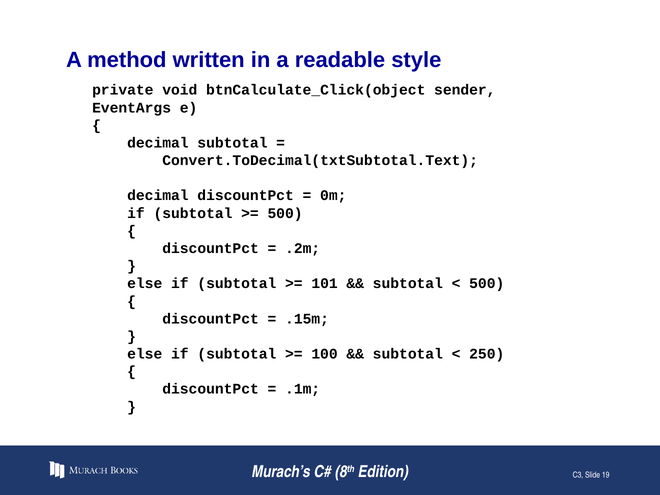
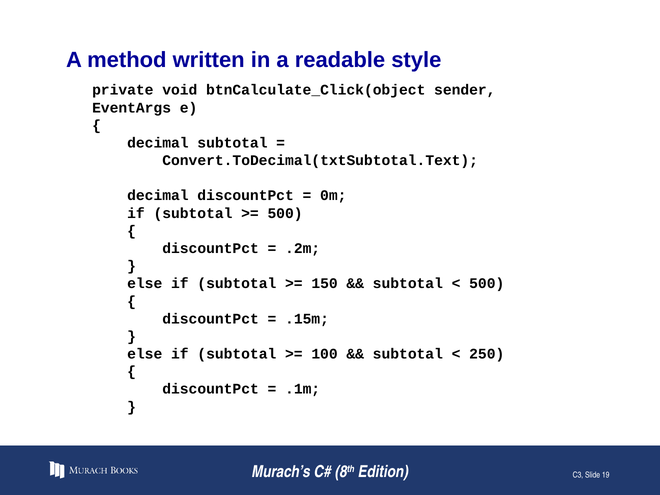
101: 101 -> 150 (325, 284)
